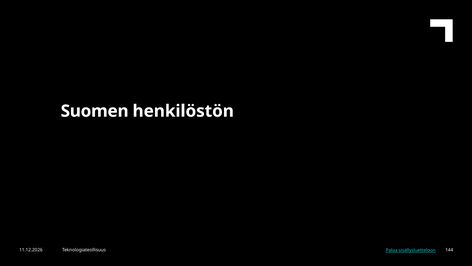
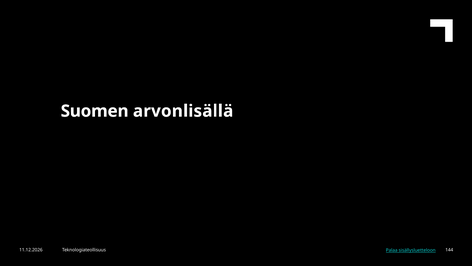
henkilöstön: henkilöstön -> arvonlisällä (183, 111)
